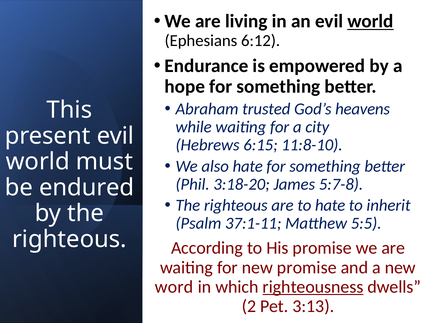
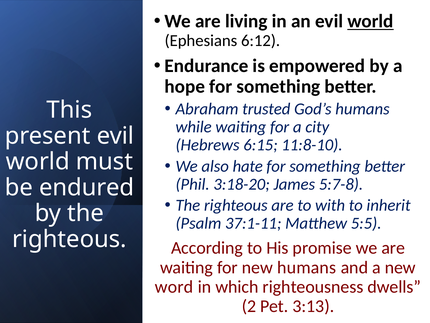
God’s heavens: heavens -> humans (362, 109)
to hate: hate -> with (330, 205)
new promise: promise -> humans (307, 267)
righteousness underline: present -> none (313, 286)
